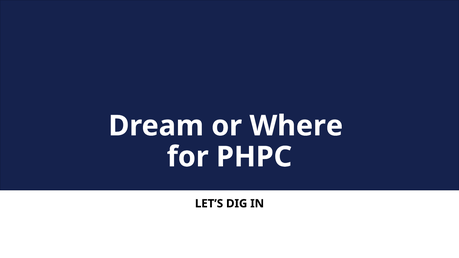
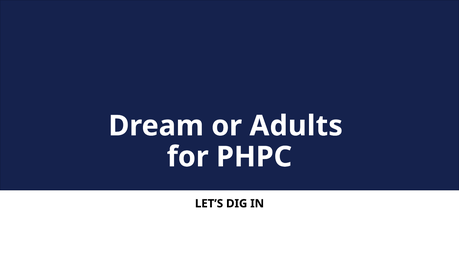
Where: Where -> Adults (296, 126)
